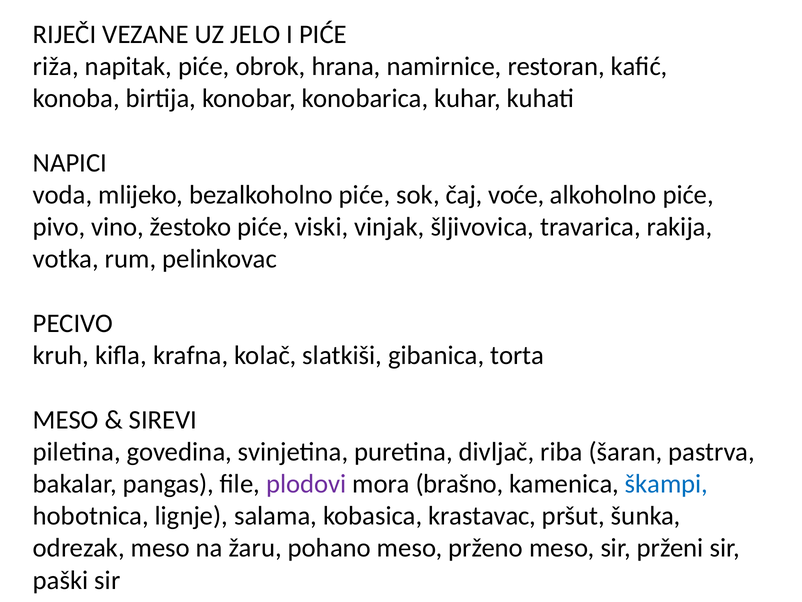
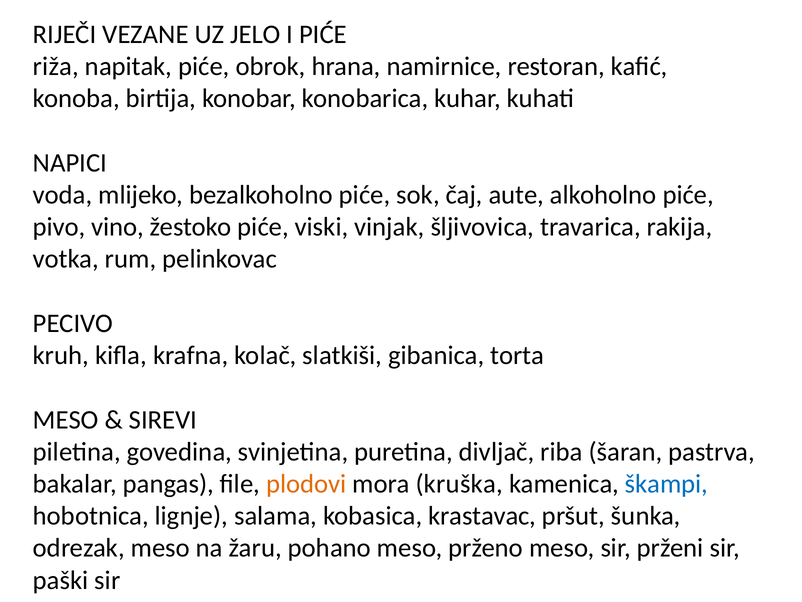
voće: voće -> aute (516, 195)
plodovi colour: purple -> orange (306, 483)
brašno: brašno -> kruška (459, 483)
